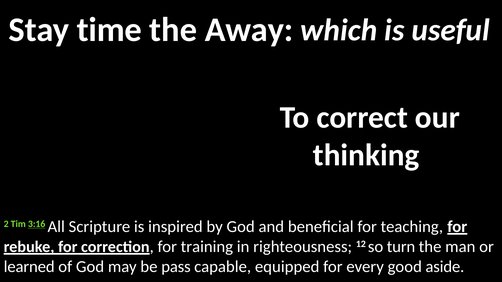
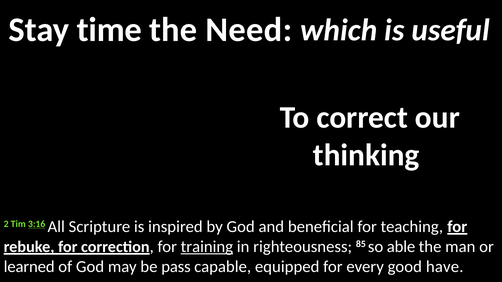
Away: Away -> Need (249, 30)
training underline: none -> present (207, 247)
12: 12 -> 85 (361, 244)
turn: turn -> able (401, 247)
aside: aside -> have (445, 267)
